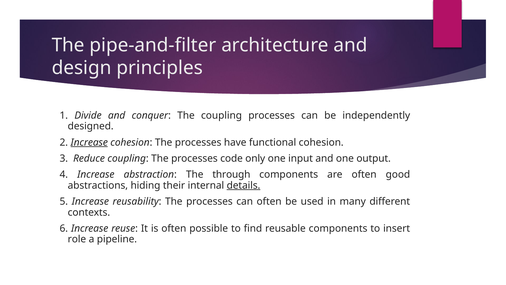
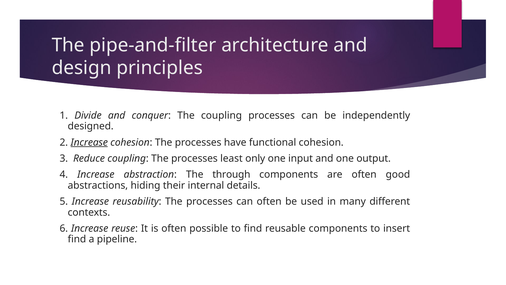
code: code -> least (231, 158)
details underline: present -> none (244, 185)
role: role -> find (77, 239)
